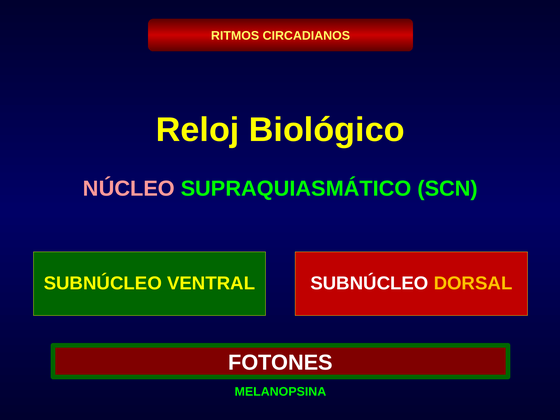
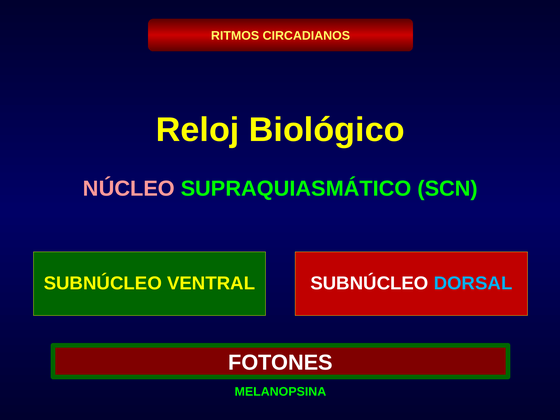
DORSAL colour: yellow -> light blue (473, 283)
